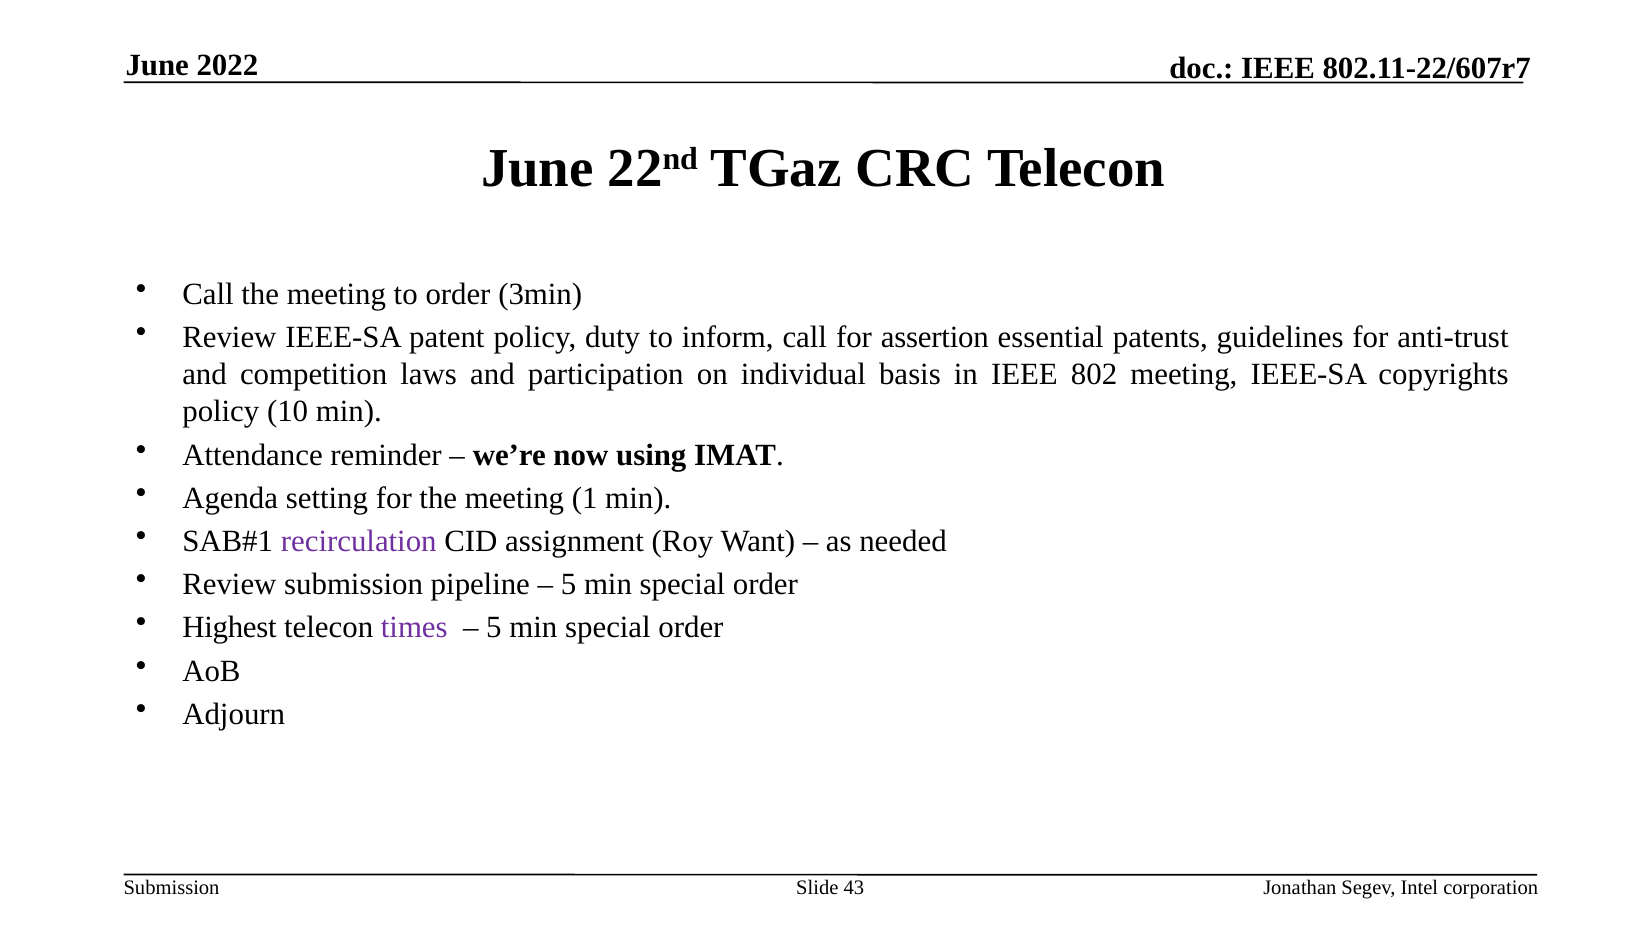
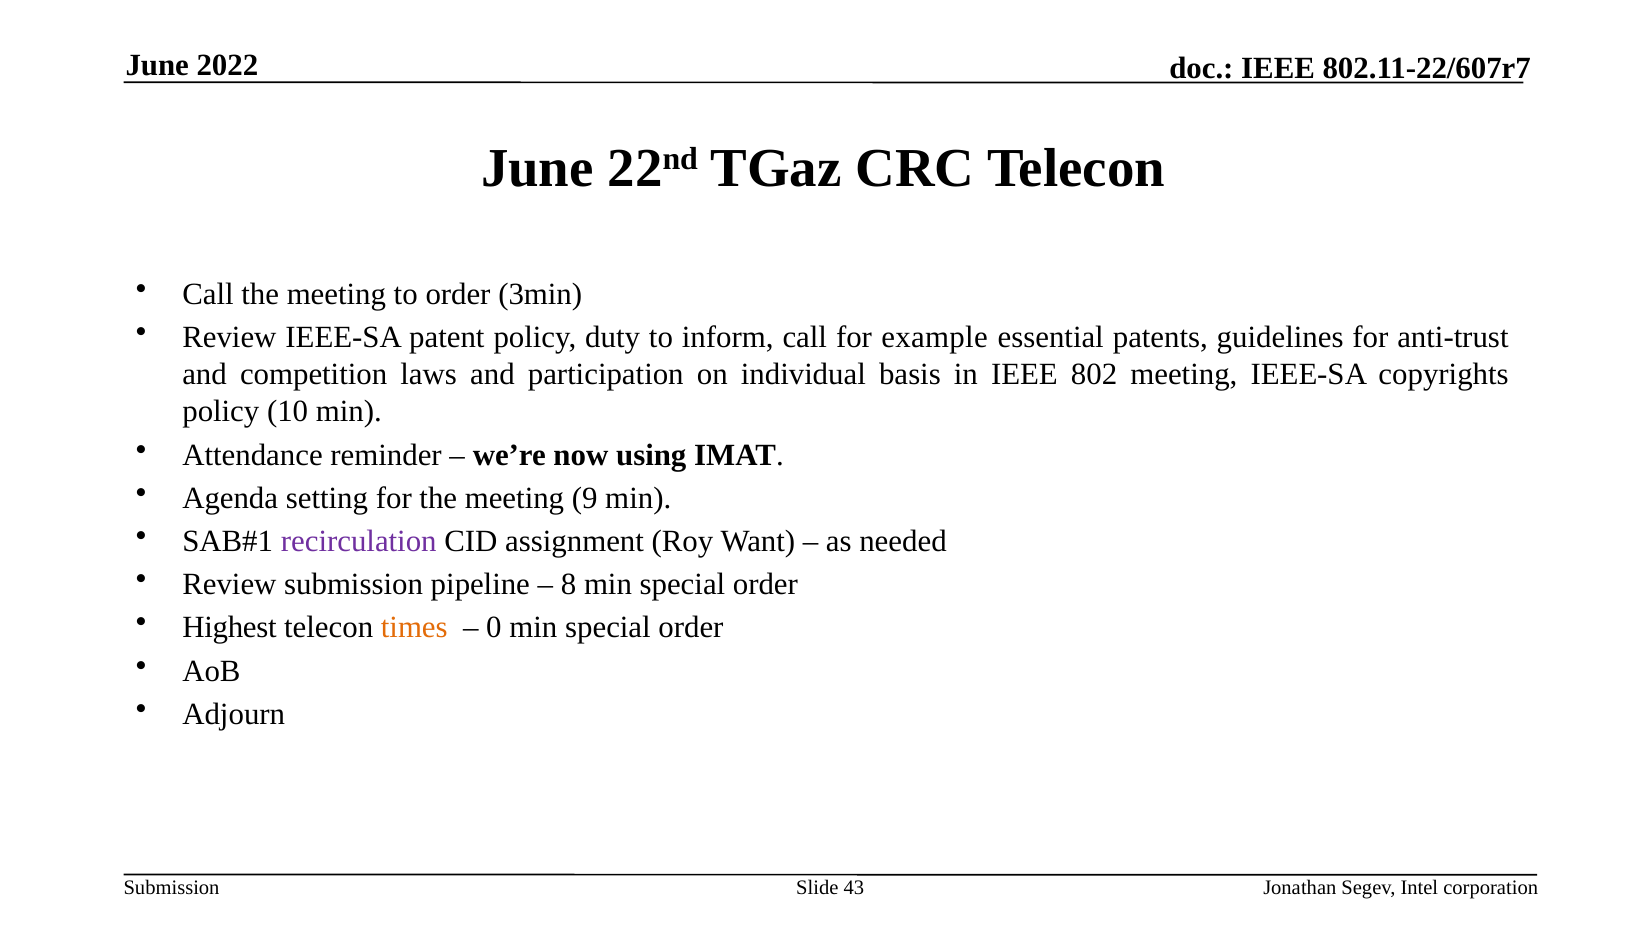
assertion: assertion -> example (935, 338)
1: 1 -> 9 (585, 498)
5: 5 -> 8 (569, 585)
times colour: purple -> orange (414, 628)
5: 5 -> 0 (494, 628)
